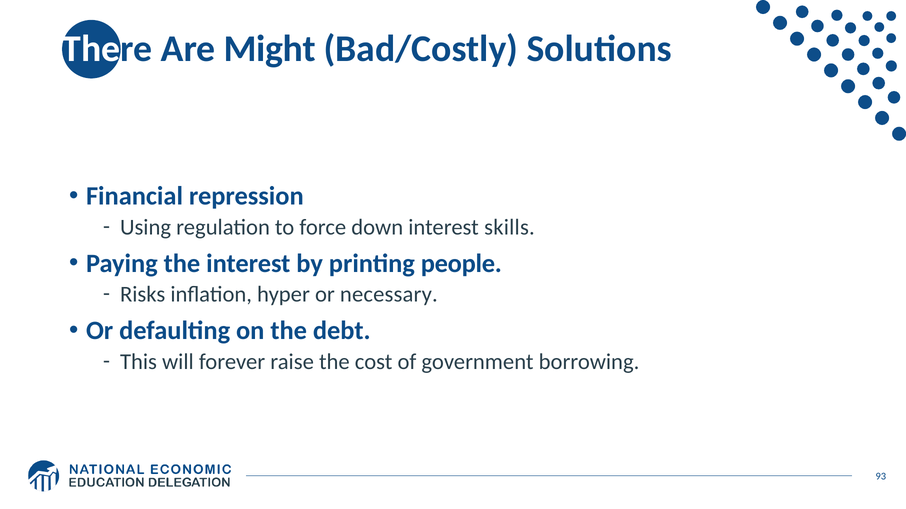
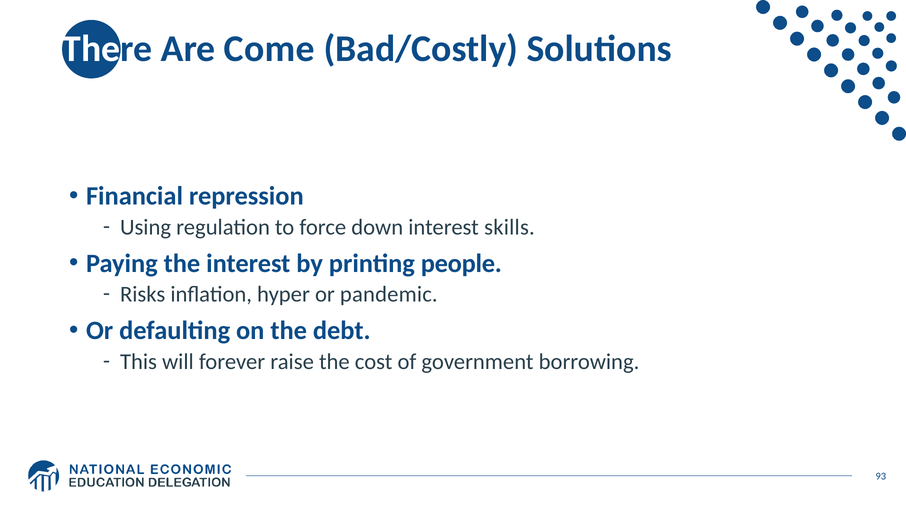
Might: Might -> Come (269, 49)
necessary: necessary -> pandemic (389, 295)
